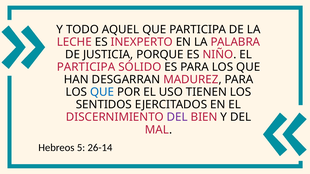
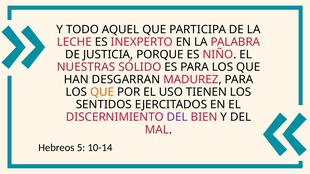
PARTICIPA: PARTICIPA -> NUESTRAS (86, 67)
QUE colour: blue -> orange (102, 92)
26-14: 26-14 -> 10-14 (100, 148)
